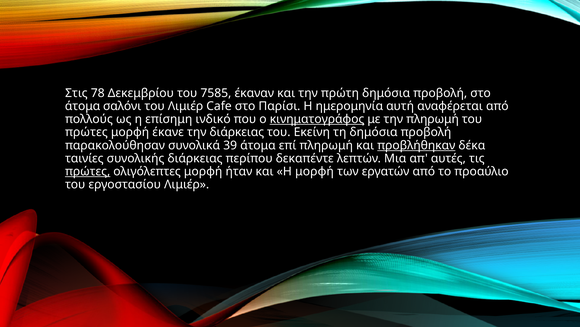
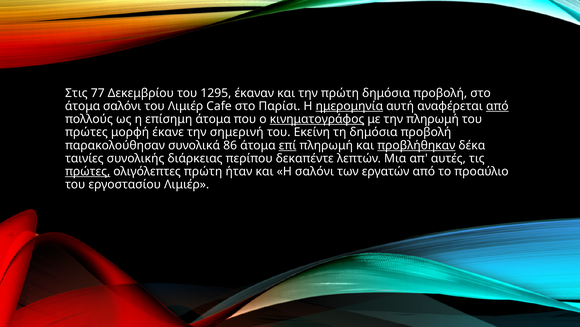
78: 78 -> 77 (98, 93)
7585: 7585 -> 1295 (216, 93)
ημερομηνία underline: none -> present (349, 106)
από underline: none -> present (497, 106)
επίσημη ινδικό: ινδικό -> άτομα (213, 119)
την διάρκειας: διάρκειας -> σημερινή (237, 132)
39: 39 -> 86 (230, 145)
επί underline: none -> present (288, 145)
ολιγόλεπτες μορφή: μορφή -> πρώτη (203, 171)
Η μορφή: μορφή -> σαλόνι (314, 171)
